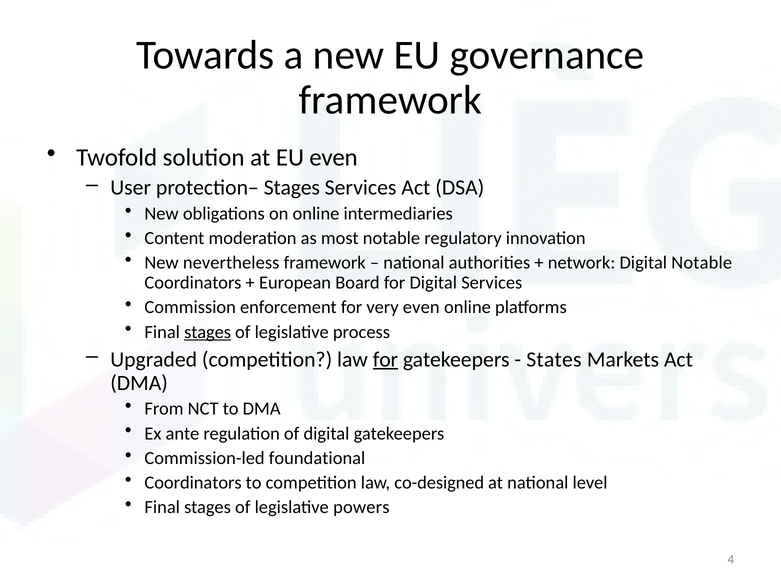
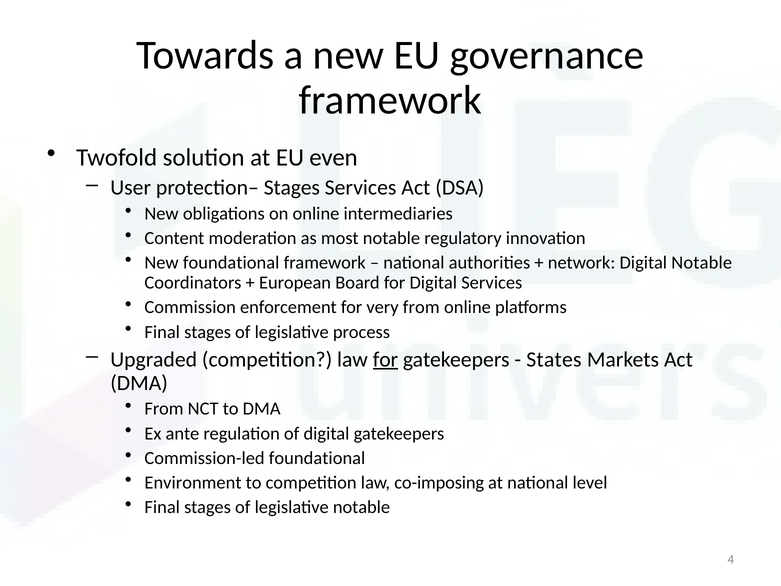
New nevertheless: nevertheless -> foundational (231, 263)
very even: even -> from (421, 307)
stages underline: present -> none (208, 332)
Coordinators: Coordinators -> Environment (193, 482)
co-designed: co-designed -> co-imposing (439, 482)
legislative powers: powers -> notable (361, 507)
